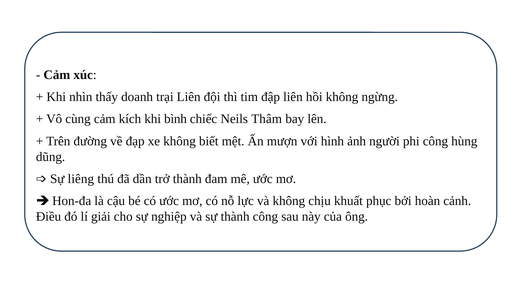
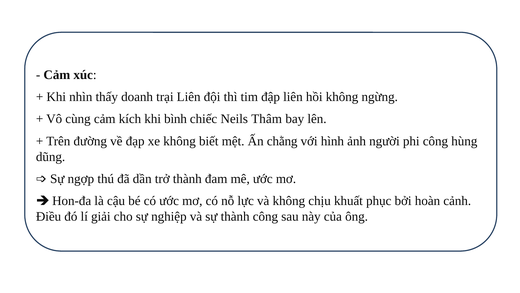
mượn: mượn -> chằng (282, 141)
liêng: liêng -> ngợp (81, 179)
